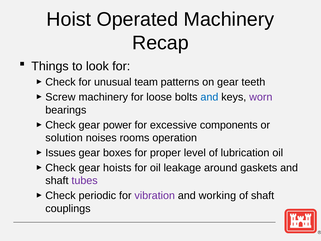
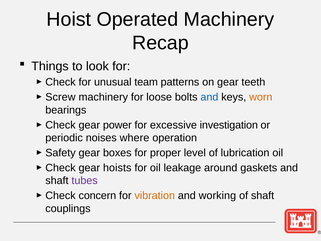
worn colour: purple -> orange (261, 97)
components: components -> investigation (229, 125)
solution: solution -> periodic (64, 138)
rooms: rooms -> where (134, 138)
Issues: Issues -> Safety (60, 153)
periodic: periodic -> concern (97, 195)
vibration colour: purple -> orange (155, 195)
